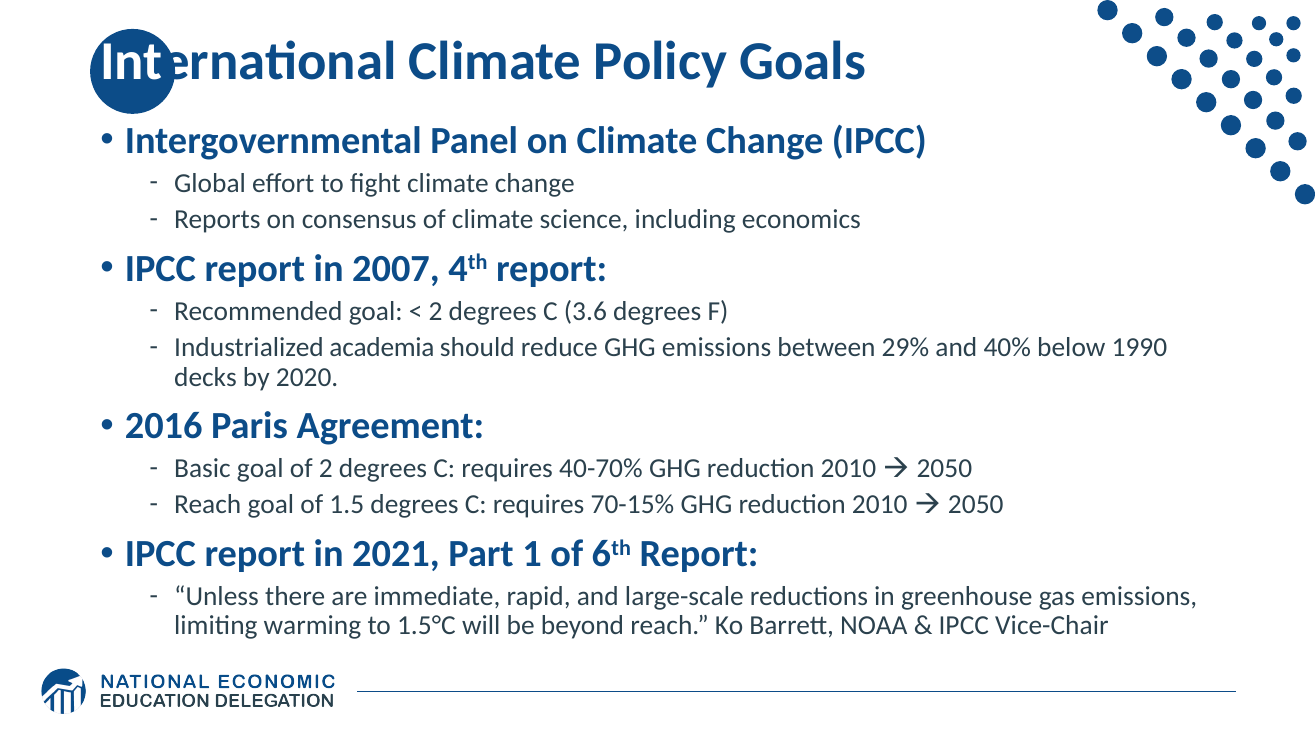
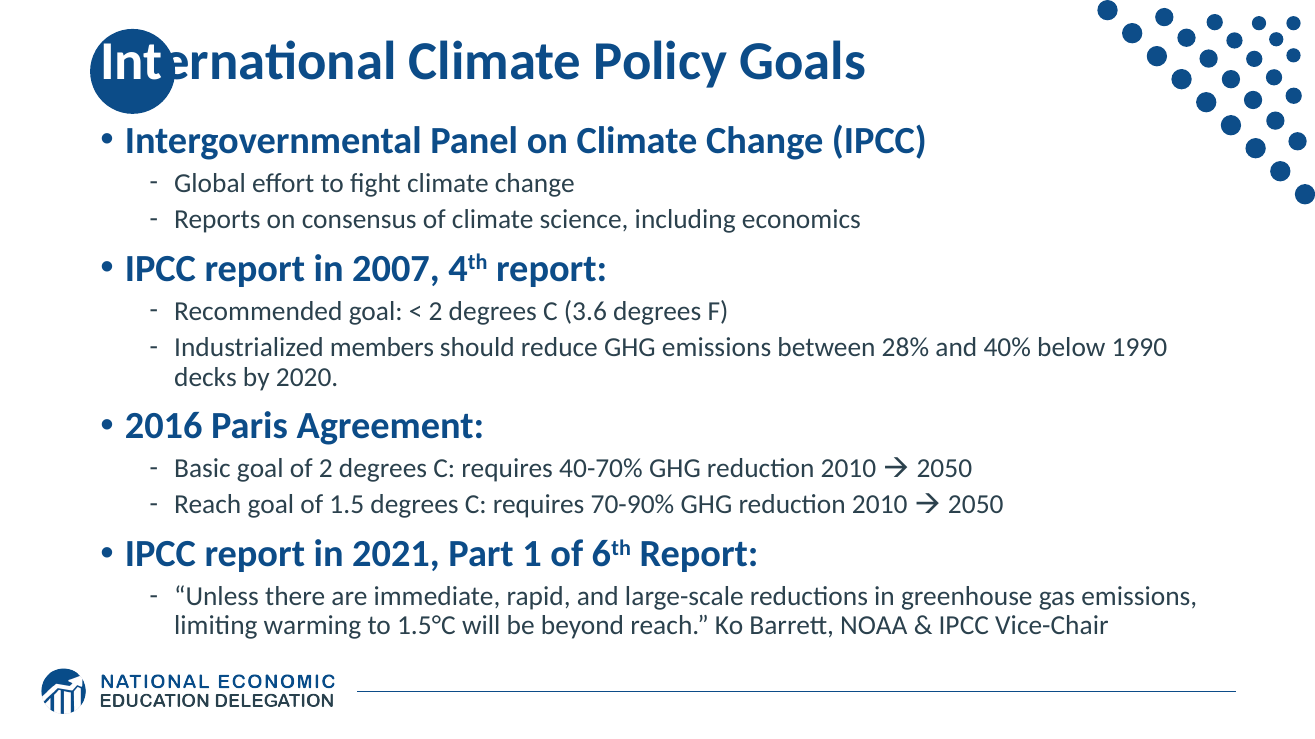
academia: academia -> members (382, 348)
29%: 29% -> 28% (905, 348)
70-15%: 70-15% -> 70-90% (632, 505)
